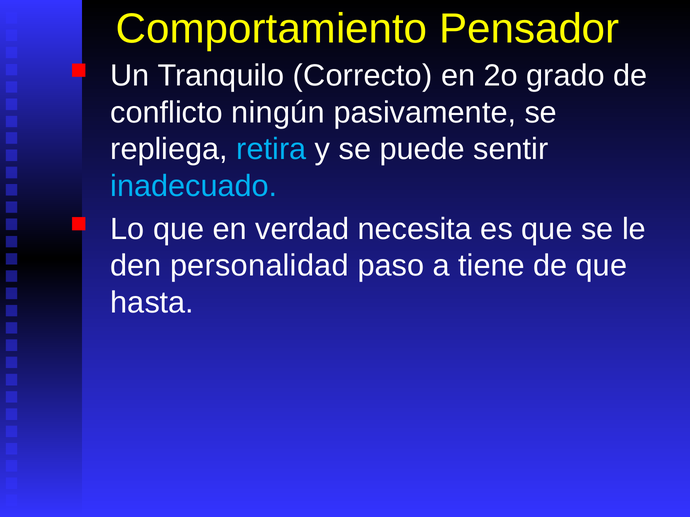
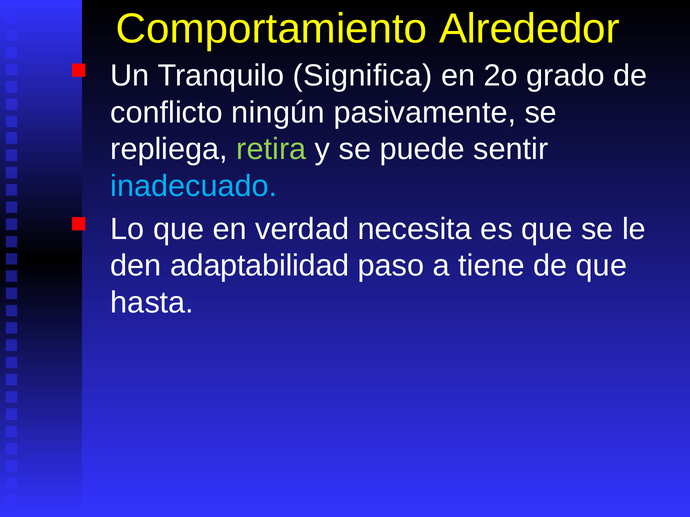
Pensador: Pensador -> Alrededor (529, 29)
Correcto: Correcto -> Significa (363, 76)
retira colour: light blue -> light green (271, 149)
personalidad: personalidad -> adaptabilidad (260, 266)
